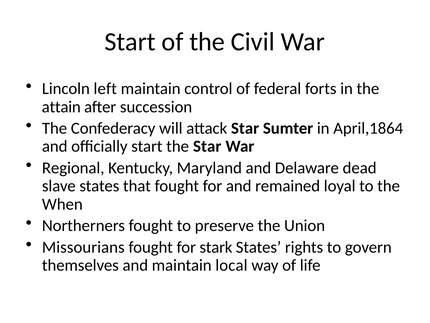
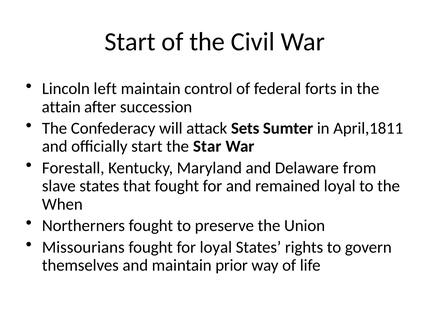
attack Star: Star -> Sets (245, 128)
April,1864: April,1864 -> April,1811 (368, 128)
Regional: Regional -> Forestall (73, 168)
dead: dead -> from (360, 168)
for stark: stark -> loyal (216, 247)
local: local -> prior (232, 265)
